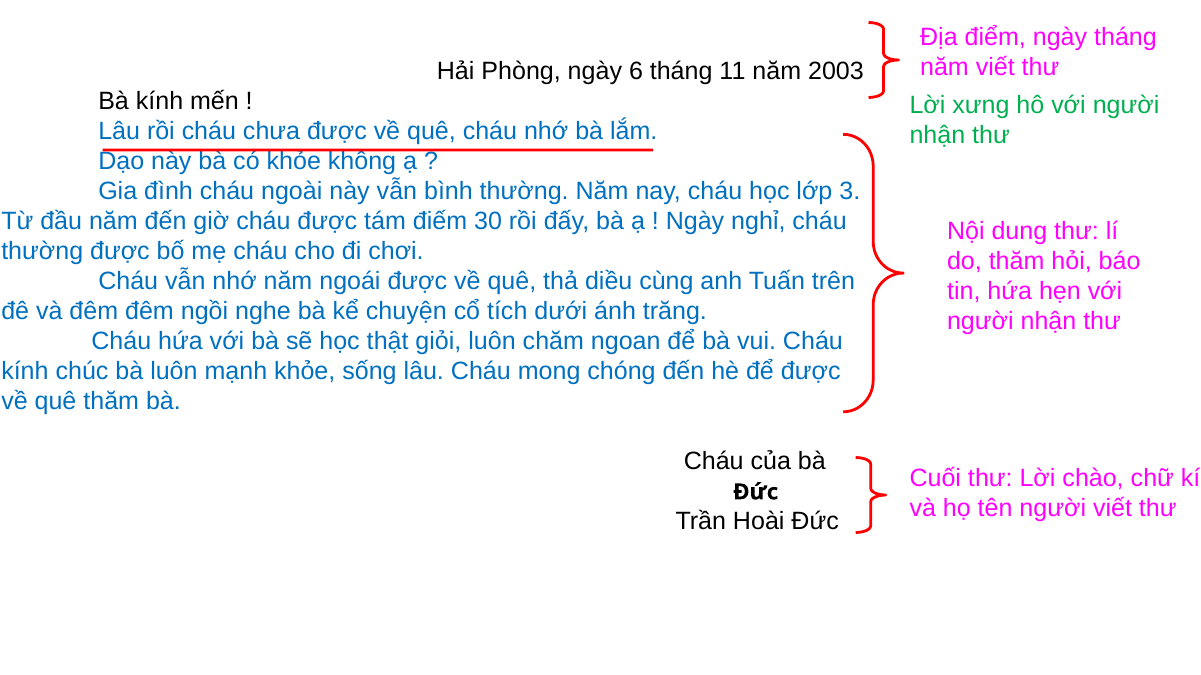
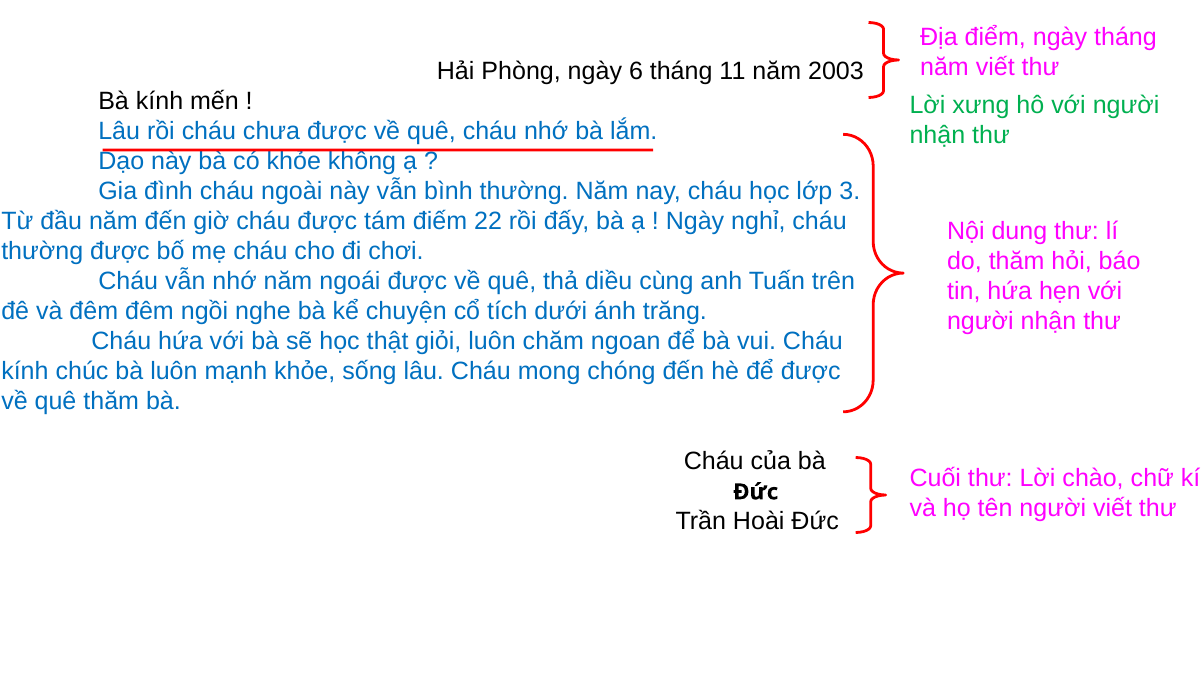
30: 30 -> 22 (488, 221)
